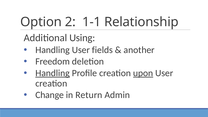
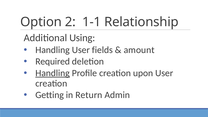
another: another -> amount (139, 50)
Freedom: Freedom -> Required (53, 61)
upon underline: present -> none (143, 73)
Change: Change -> Getting (50, 95)
